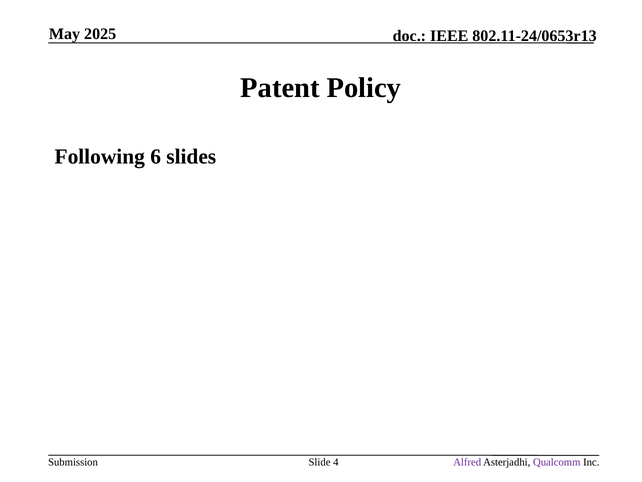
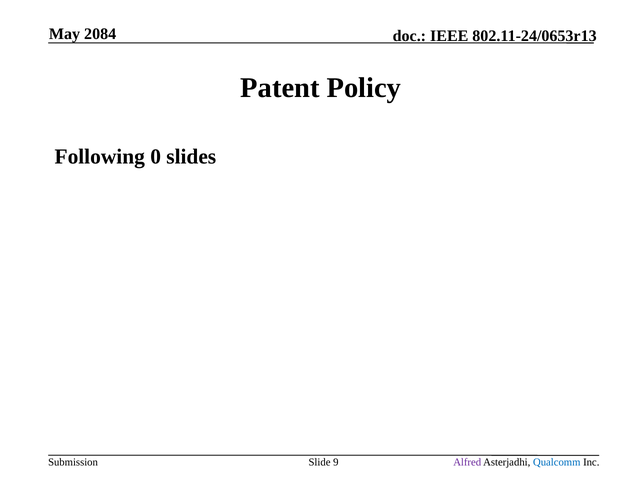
2025: 2025 -> 2084 (100, 34)
6: 6 -> 0 (156, 157)
4: 4 -> 9 (336, 462)
Qualcomm colour: purple -> blue (557, 462)
